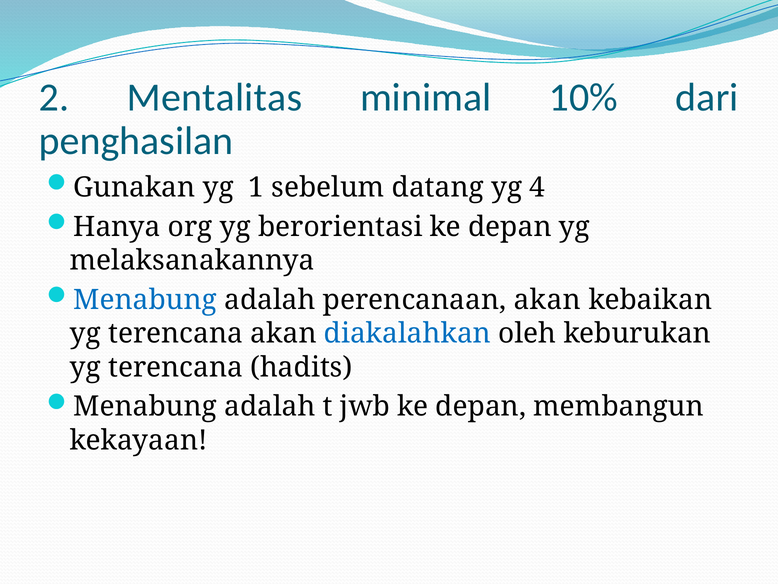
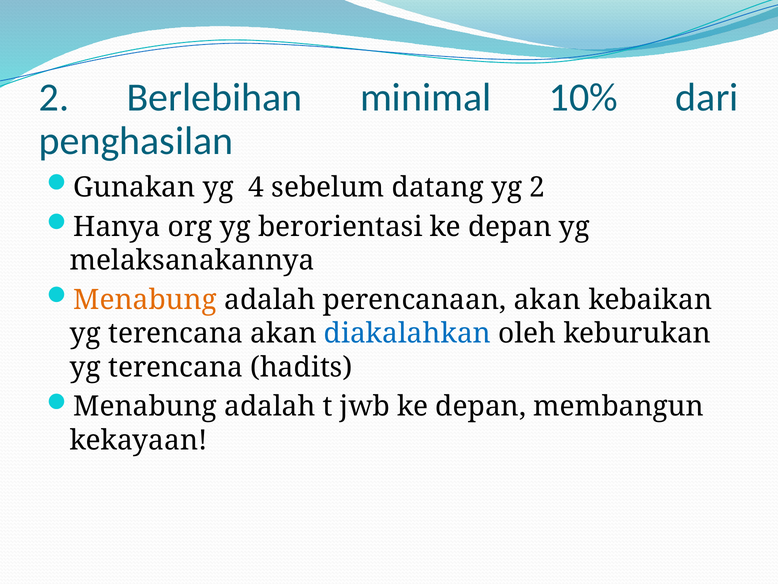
Mentalitas: Mentalitas -> Berlebihan (215, 98)
1: 1 -> 4 (256, 187)
yg 4: 4 -> 2 (537, 187)
Menabung colour: blue -> orange (145, 300)
